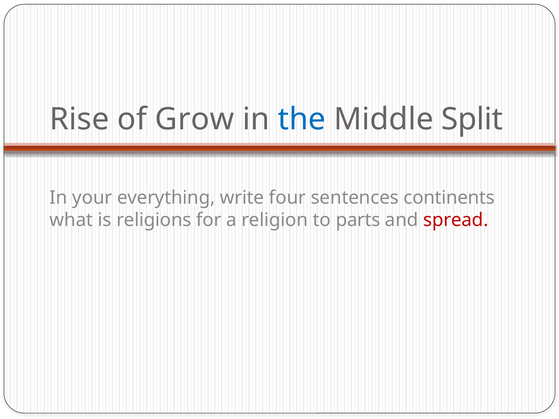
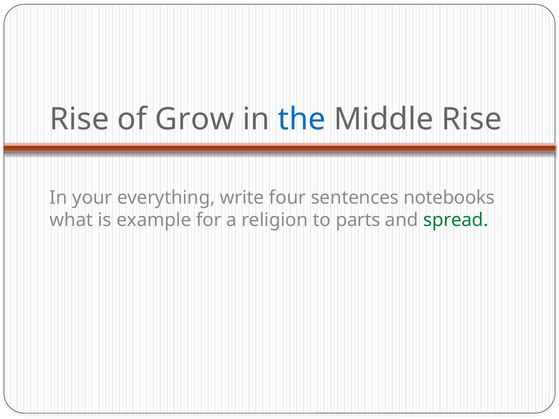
Middle Split: Split -> Rise (472, 119)
continents: continents -> notebooks (449, 198)
religions: religions -> example (154, 220)
spread colour: red -> green (456, 220)
